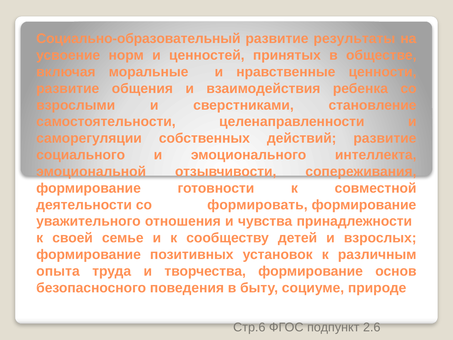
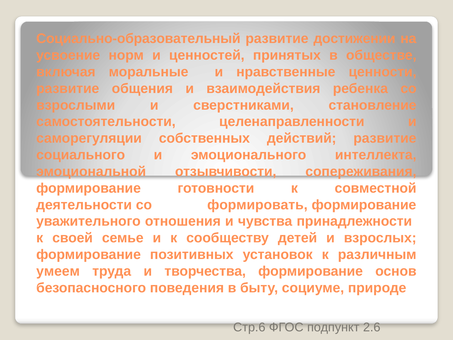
результаты: результаты -> достижении (354, 39)
опыта: опыта -> умеем (58, 271)
